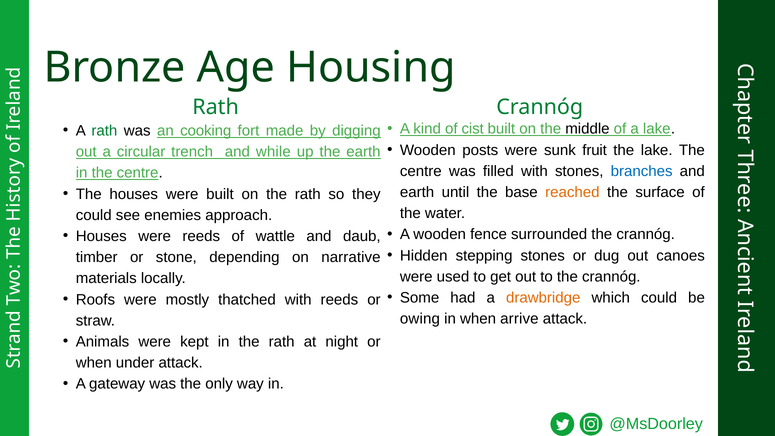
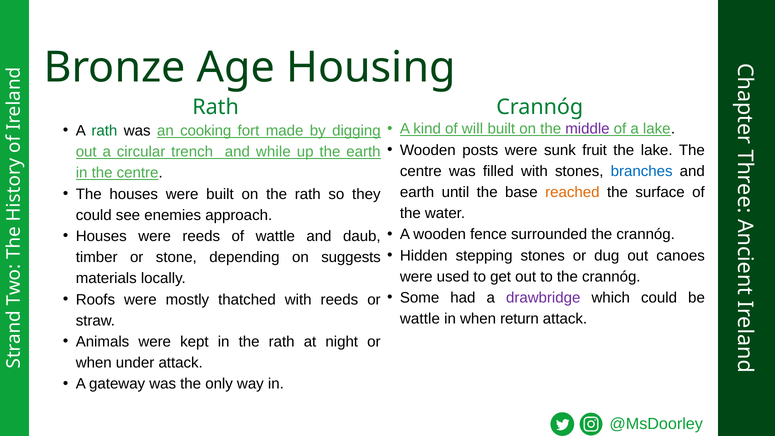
cist: cist -> will (473, 129)
middle colour: black -> purple (587, 129)
narrative: narrative -> suggests (351, 257)
drawbridge colour: orange -> purple (543, 298)
owing: owing -> wattle (420, 319)
arrive: arrive -> return (520, 319)
